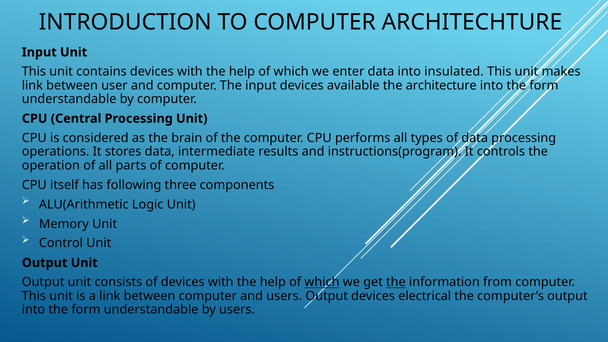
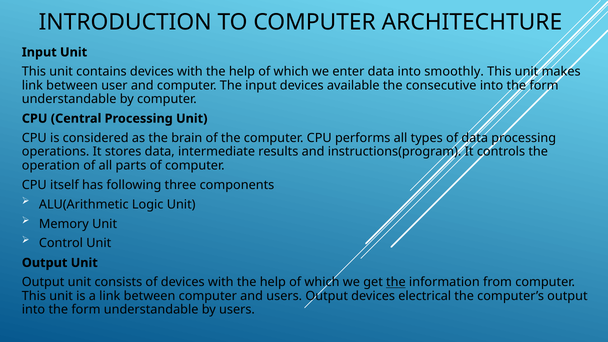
insulated: insulated -> smoothly (454, 72)
architecture: architecture -> consecutive (441, 85)
which underline: present -> none (322, 282)
